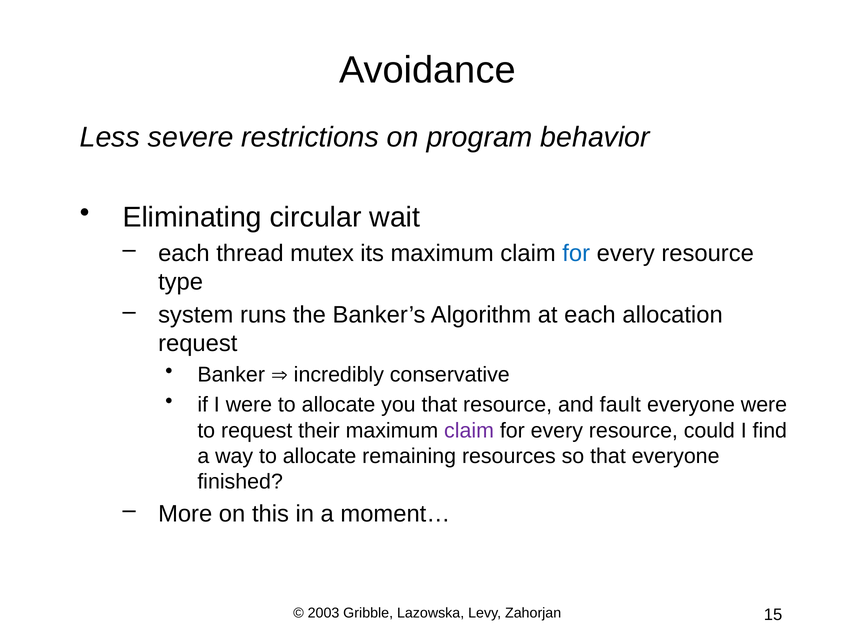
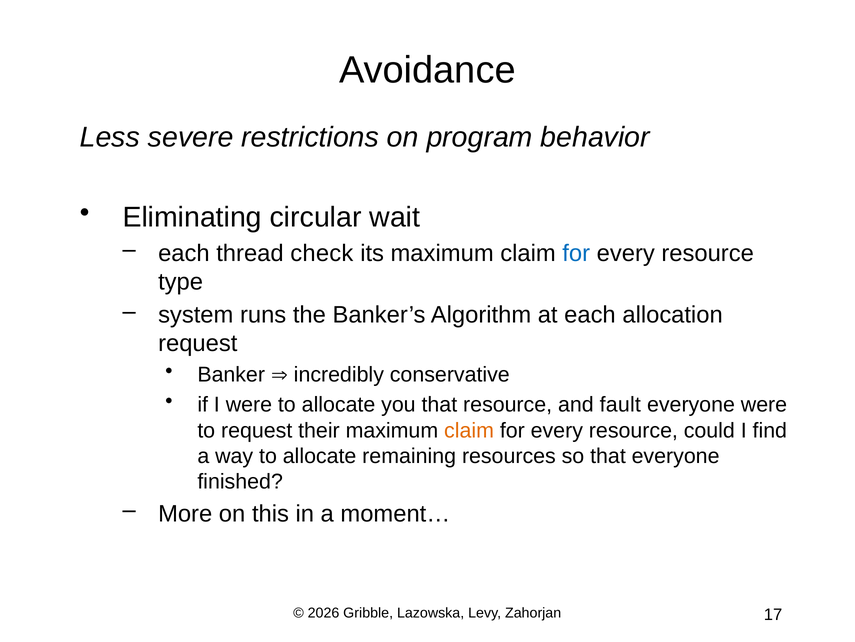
mutex: mutex -> check (322, 253)
claim colour: purple -> orange (469, 430)
2003: 2003 -> 2026 (324, 612)
15: 15 -> 17 (773, 614)
